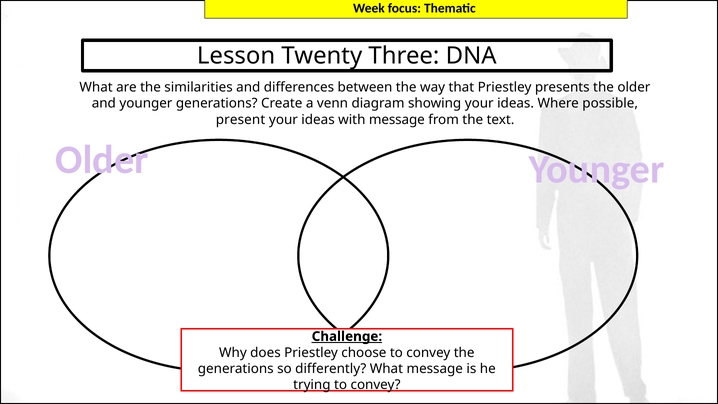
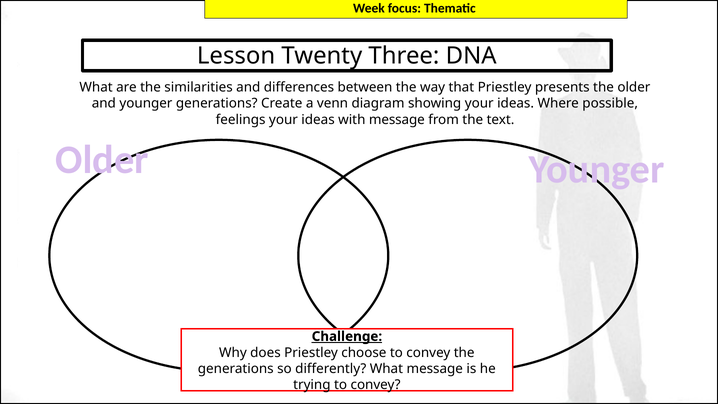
present: present -> feelings (241, 120)
